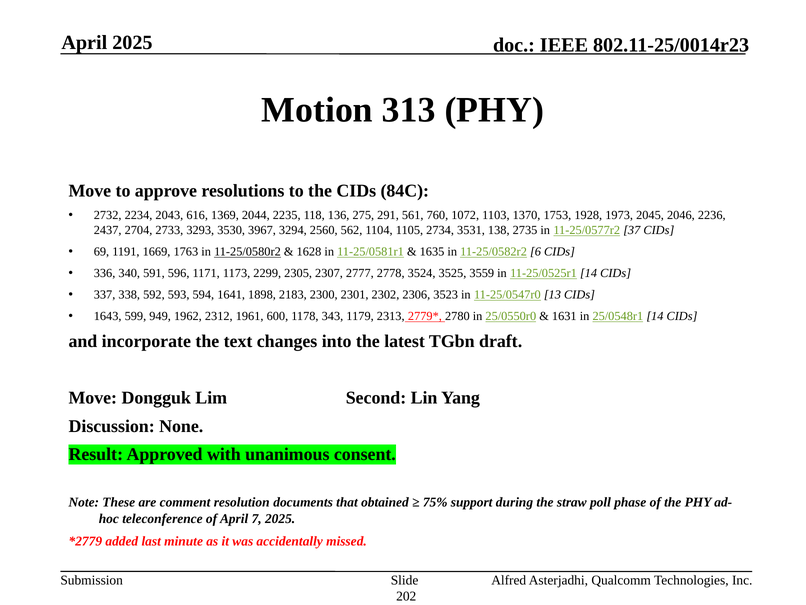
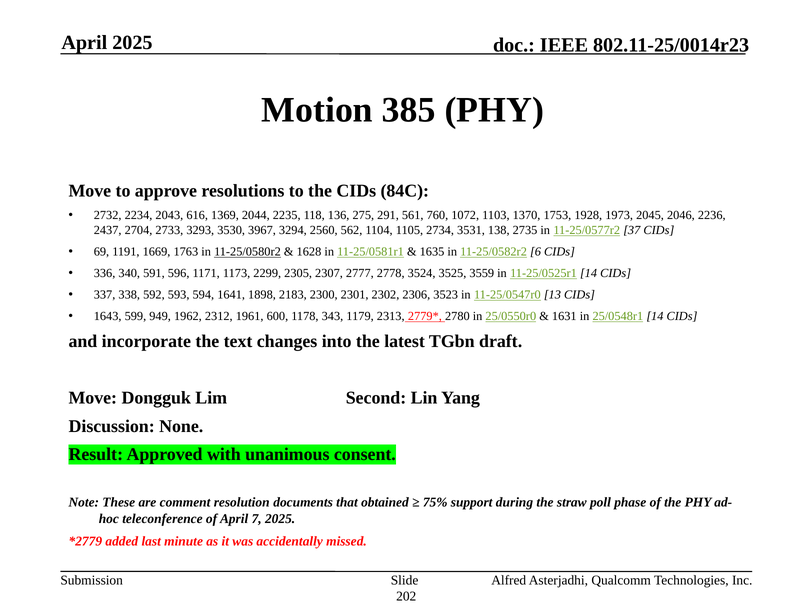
313: 313 -> 385 (409, 110)
